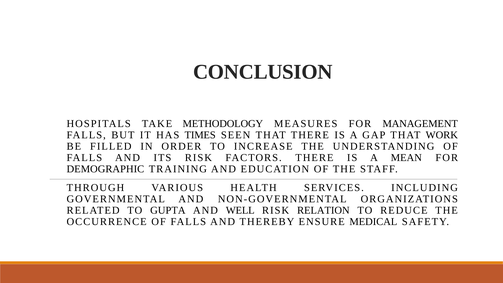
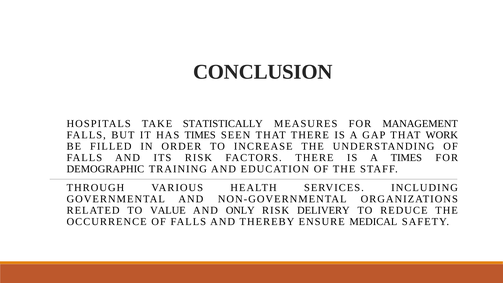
METHODOLOGY: METHODOLOGY -> STATISTICALLY (223, 124)
A MEAN: MEAN -> TIMES (406, 158)
GUPTA: GUPTA -> VALUE (168, 210)
WELL: WELL -> ONLY (240, 210)
RELATION: RELATION -> DELIVERY (323, 210)
